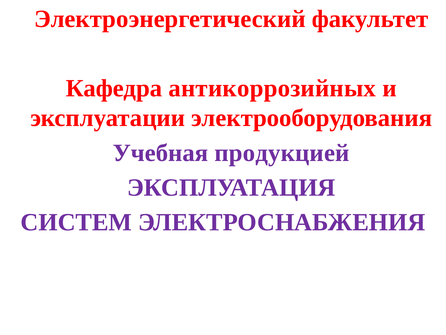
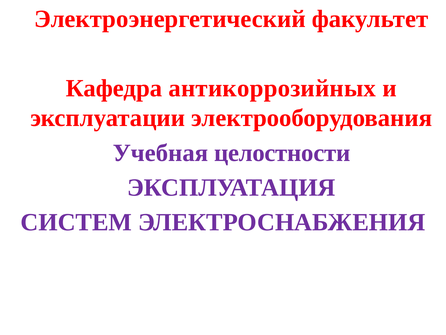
продукцией: продукцией -> целостности (282, 153)
